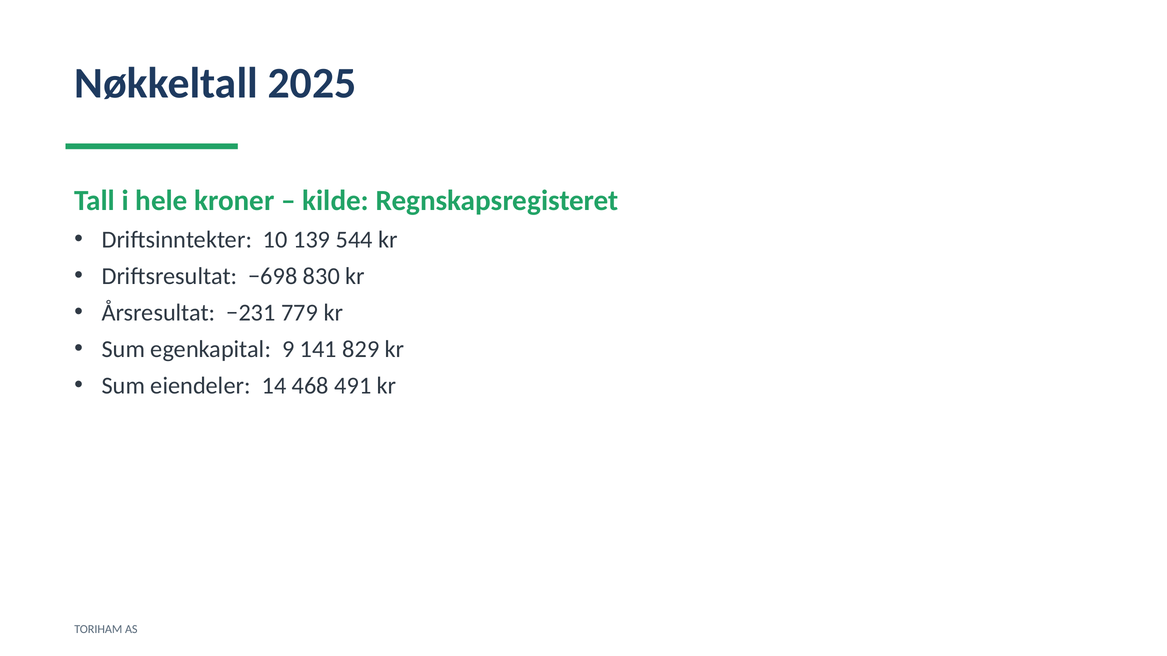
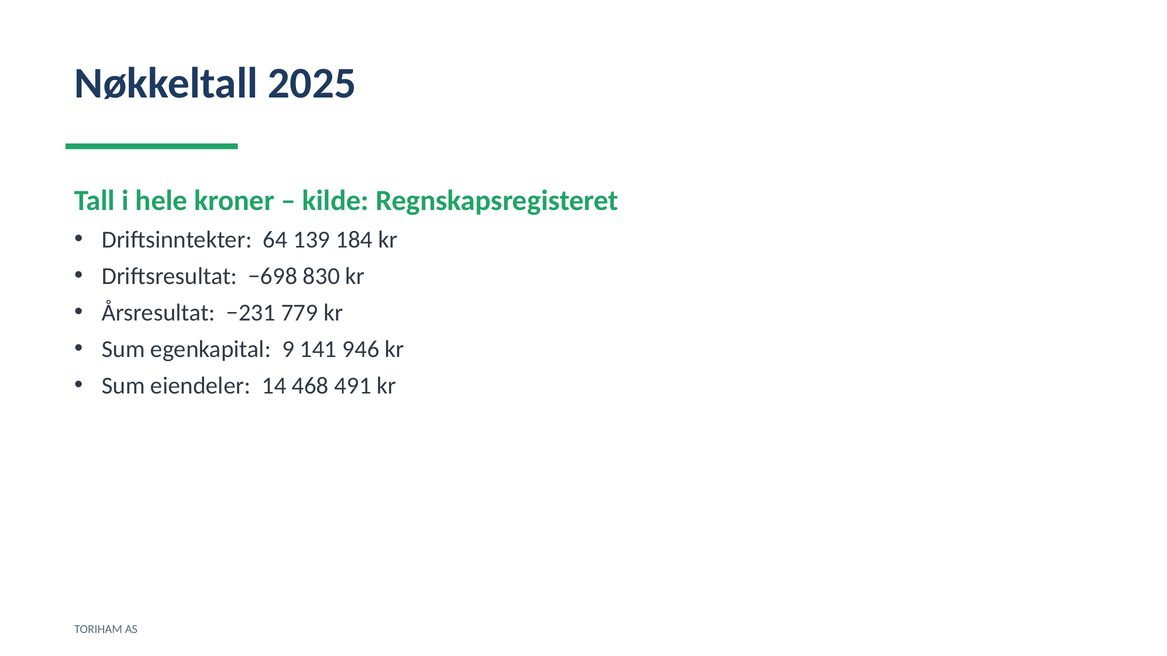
10: 10 -> 64 (275, 240)
544: 544 -> 184 (354, 240)
829: 829 -> 946 (361, 349)
